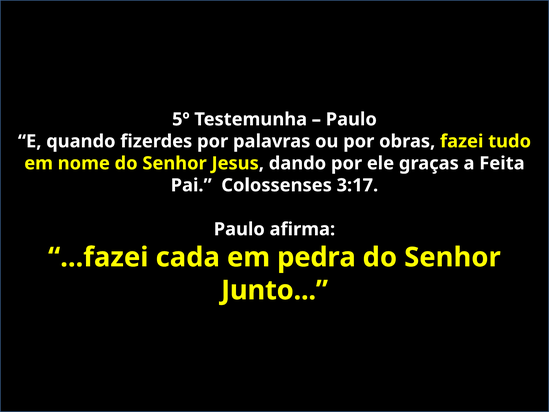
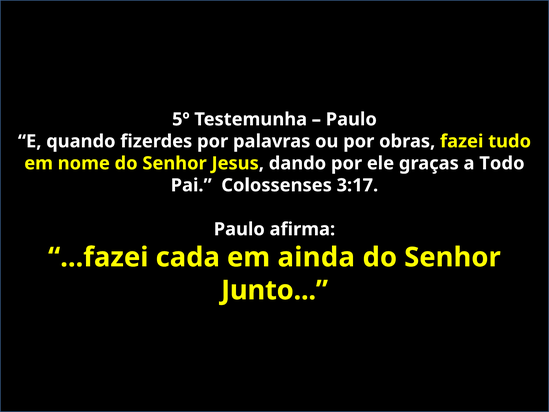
Feita: Feita -> Todo (502, 163)
pedra: pedra -> ainda (316, 257)
